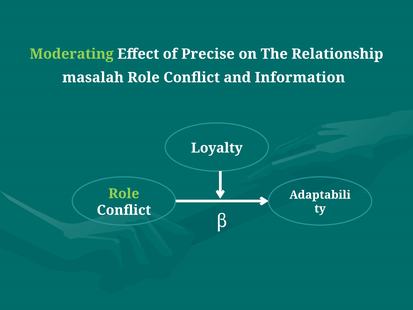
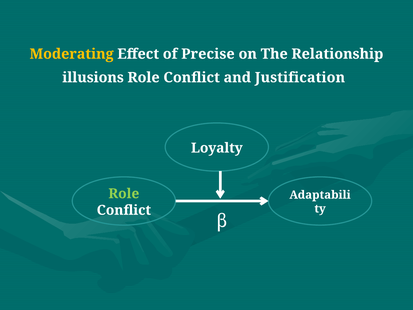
Moderating colour: light green -> yellow (72, 54)
masalah: masalah -> illusions (93, 77)
Information: Information -> Justification (300, 77)
